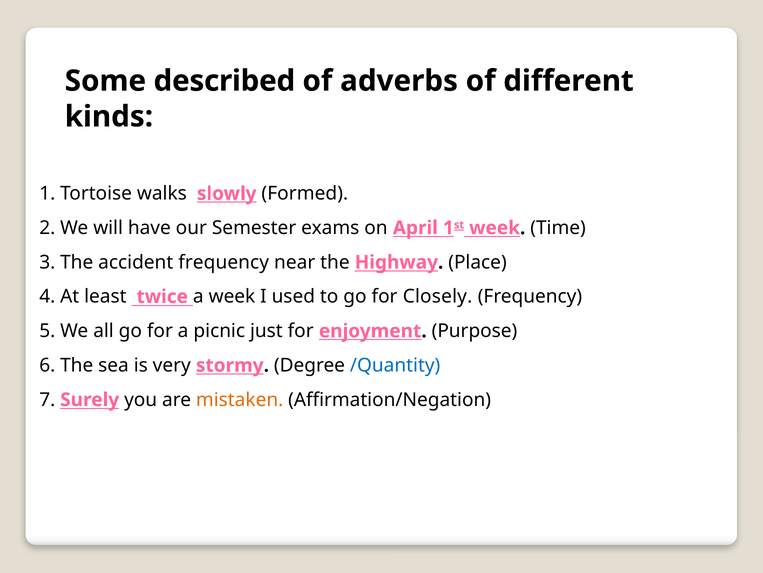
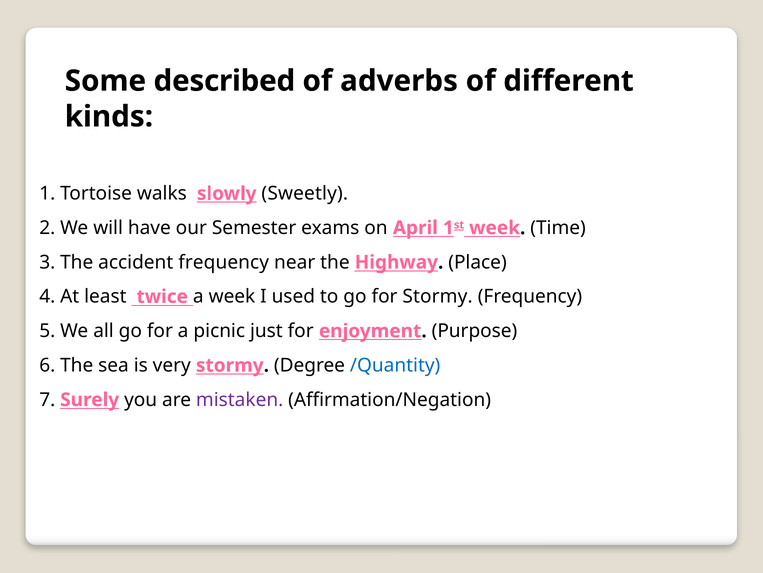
Formed: Formed -> Sweetly (305, 193)
for Closely: Closely -> Stormy (438, 296)
mistaken colour: orange -> purple (240, 399)
